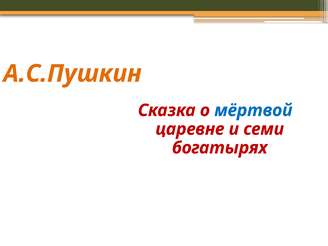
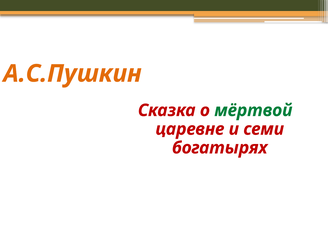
мёртвой colour: blue -> green (253, 110)
